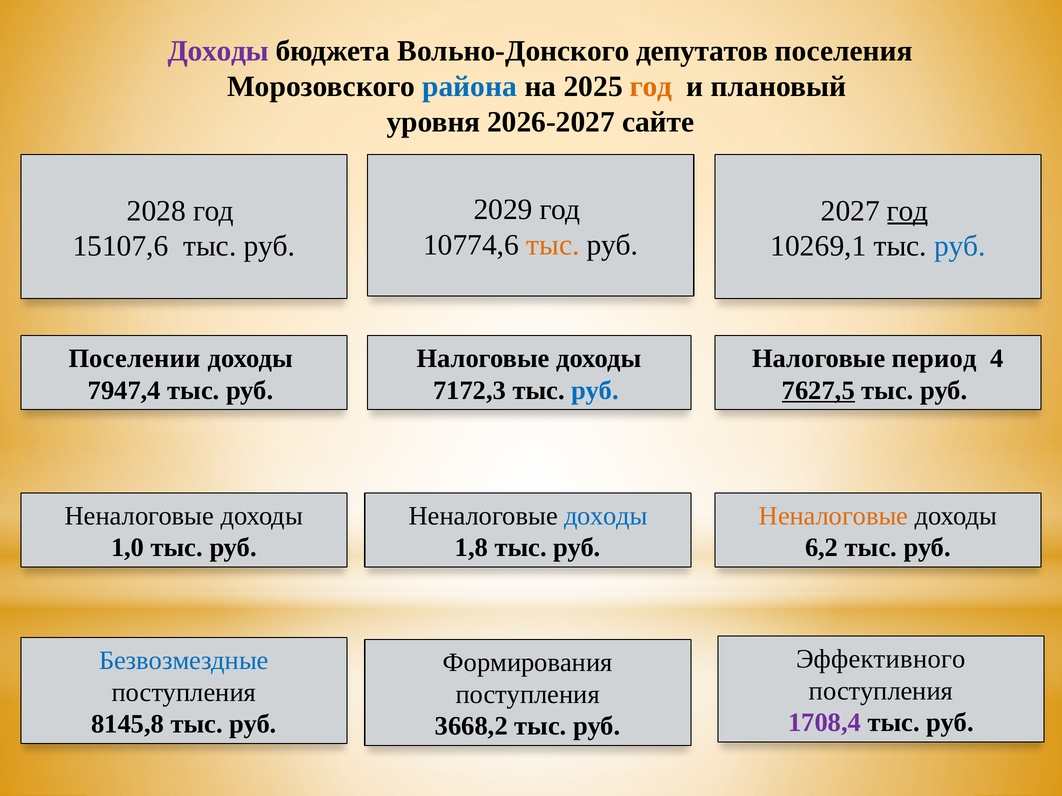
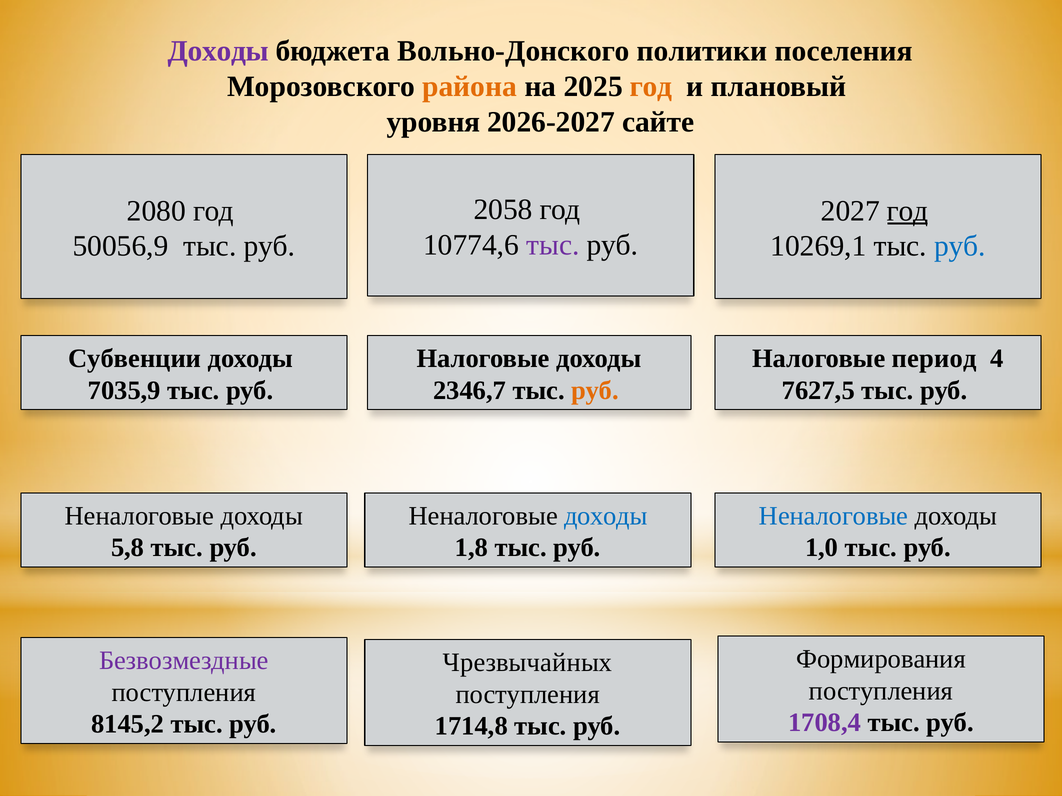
депутатов: депутатов -> политики (702, 51)
района colour: blue -> orange (470, 87)
2029: 2029 -> 2058 (503, 210)
2028: 2028 -> 2080 (156, 211)
тыс colour: orange -> purple (553, 245)
15107,6: 15107,6 -> 50056,9 (121, 246)
Поселении: Поселении -> Субвенции (135, 359)
7947,4: 7947,4 -> 7035,9 (124, 391)
7172,3: 7172,3 -> 2346,7 (469, 391)
руб colour: blue -> orange (595, 391)
7627,5 underline: present -> none (818, 391)
Неналоговые colour: orange -> blue (834, 516)
1,0: 1,0 -> 5,8 (128, 548)
6,2: 6,2 -> 1,0 (822, 548)
Эффективного: Эффективного -> Формирования (881, 659)
Безвозмездные colour: blue -> purple (184, 661)
Формирования: Формирования -> Чрезвычайных (528, 663)
8145,8: 8145,8 -> 8145,2 (128, 725)
3668,2: 3668,2 -> 1714,8 (471, 727)
